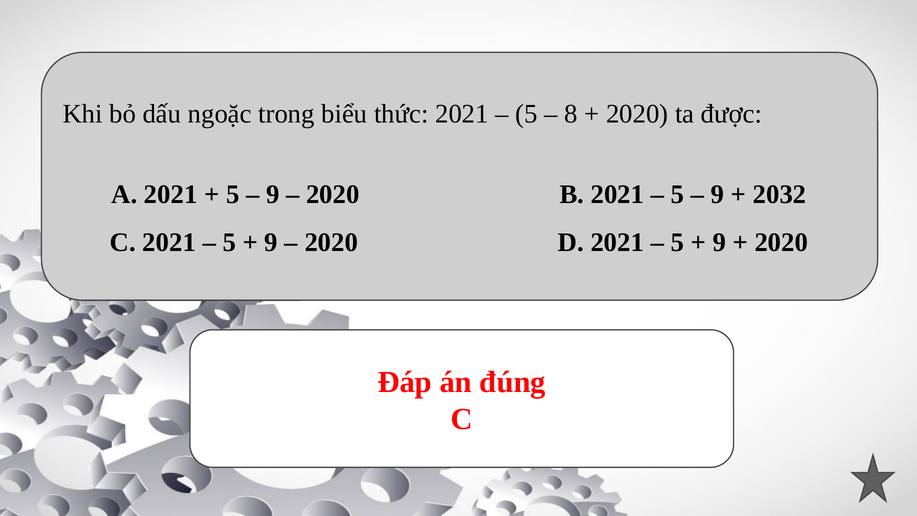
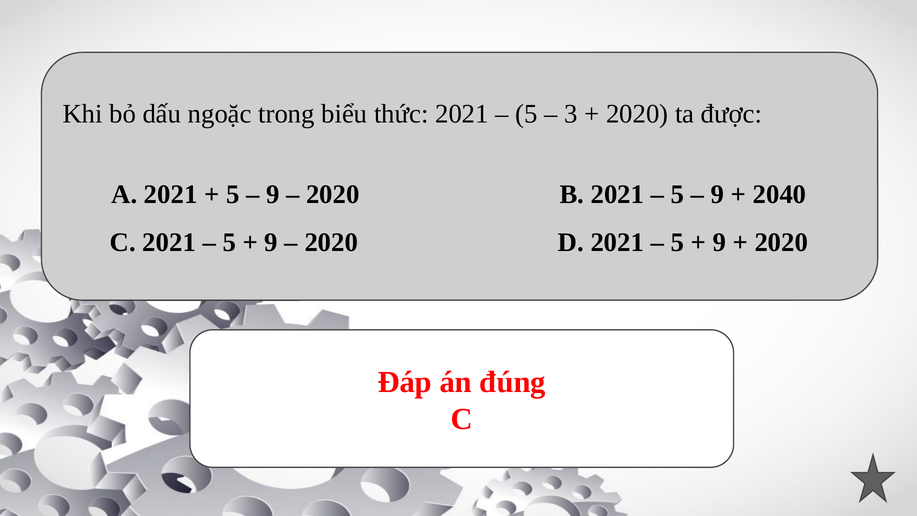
8: 8 -> 3 (571, 114)
2032: 2032 -> 2040 (780, 194)
